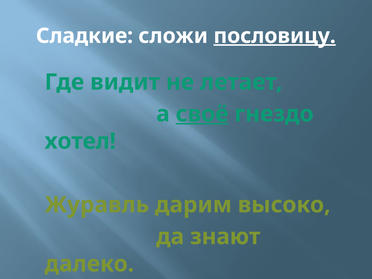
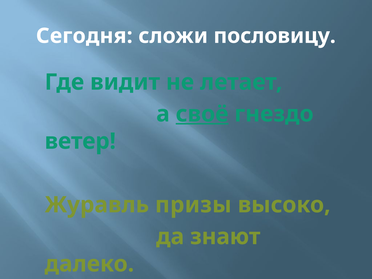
Сладкие: Сладкие -> Сегодня (84, 36)
пословицу underline: present -> none (275, 36)
хотел: хотел -> ветер (80, 141)
дарим: дарим -> призы (193, 205)
